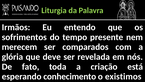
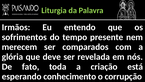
existimos: existimos -> corrupção (123, 76)
